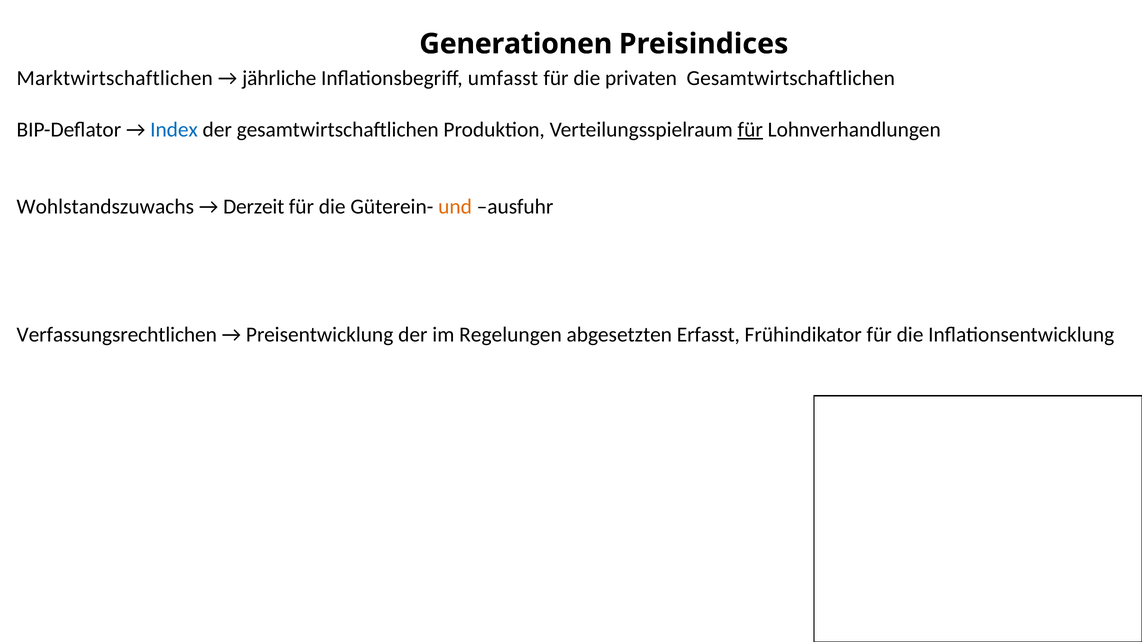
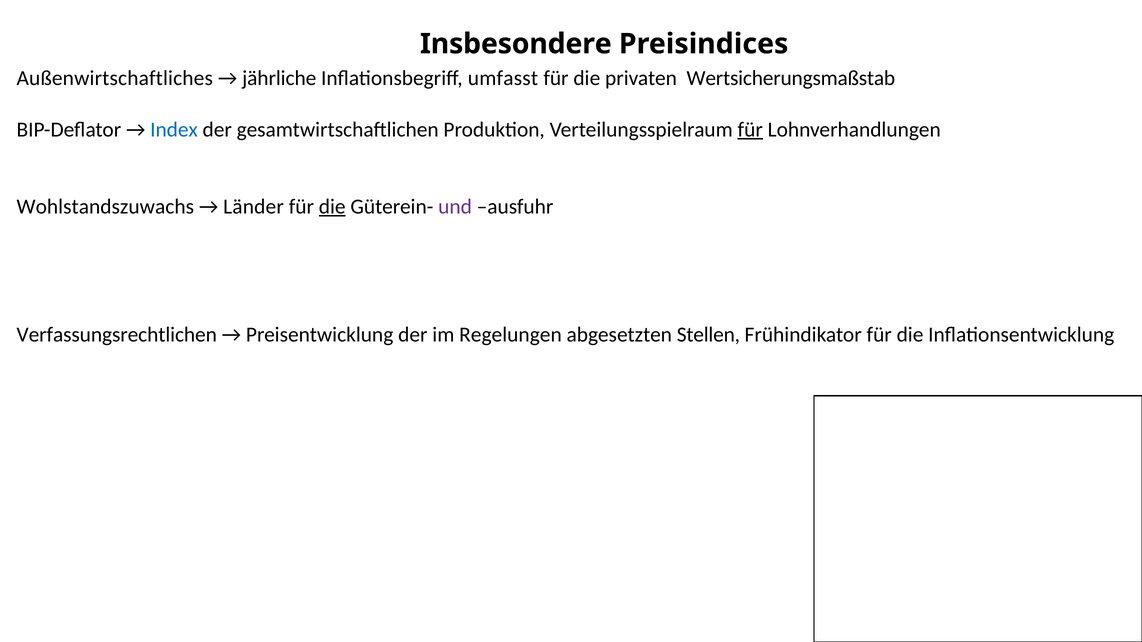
Generationen: Generationen -> Insbesondere (516, 44)
Marktwirtschaftlichen: Marktwirtschaftlichen -> Außenwirtschaftliches (115, 78)
privaten Gesamtwirtschaftlichen: Gesamtwirtschaftlichen -> Wertsicherungsmaßstab (791, 78)
Derzeit: Derzeit -> Länder (254, 207)
die underline: none -> present (332, 207)
und colour: orange -> purple (455, 207)
Erfasst: Erfasst -> Stellen (708, 335)
